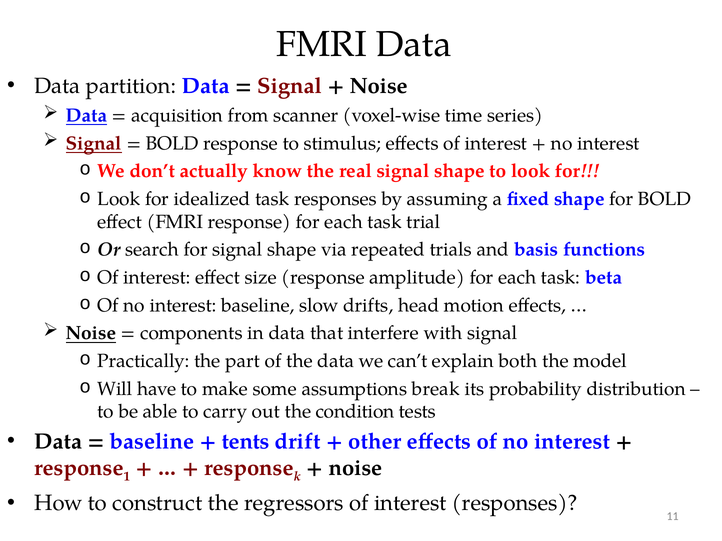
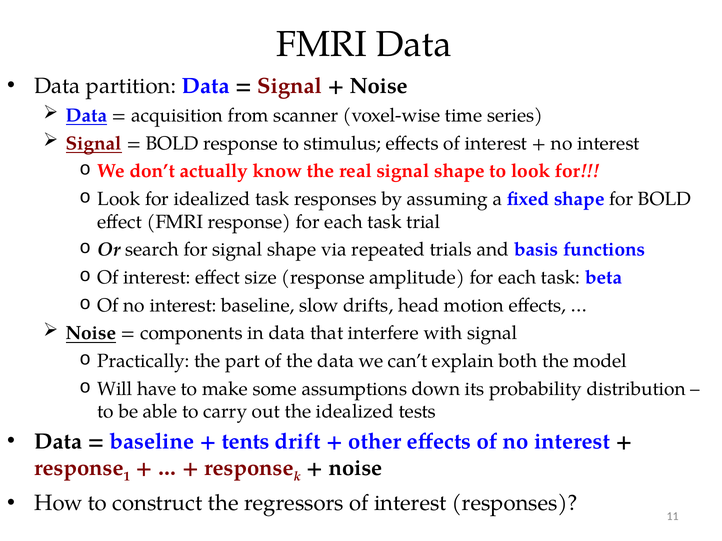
break: break -> down (436, 389)
the condition: condition -> idealized (355, 412)
